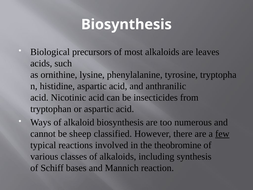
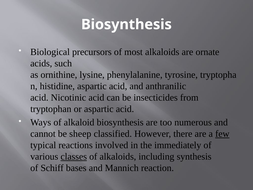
leaves: leaves -> ornate (207, 52)
theobromine: theobromine -> immediately (178, 145)
classes underline: none -> present (74, 156)
